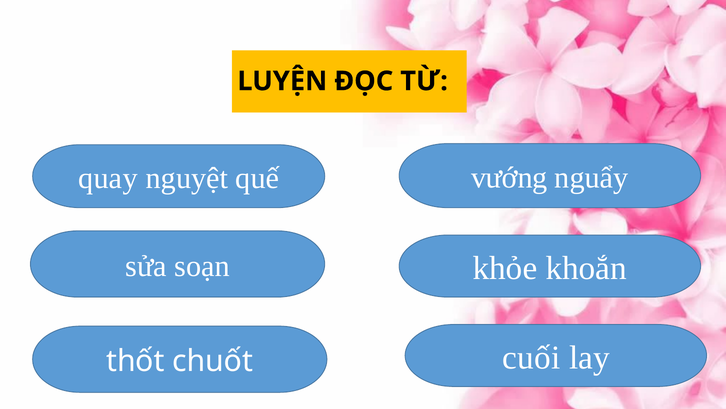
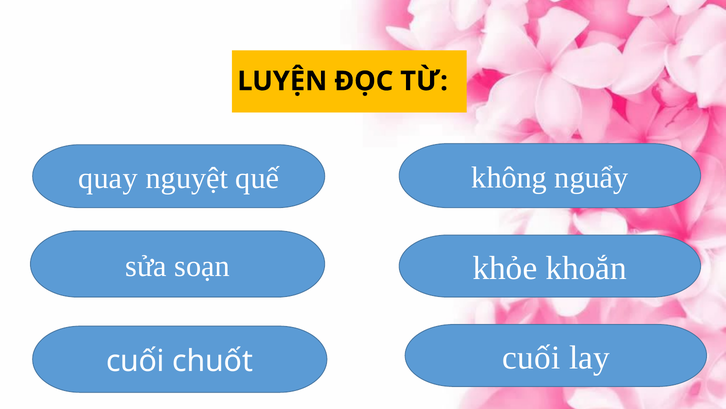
vướng: vướng -> không (509, 177)
thốt: thốt -> cuối (135, 361)
